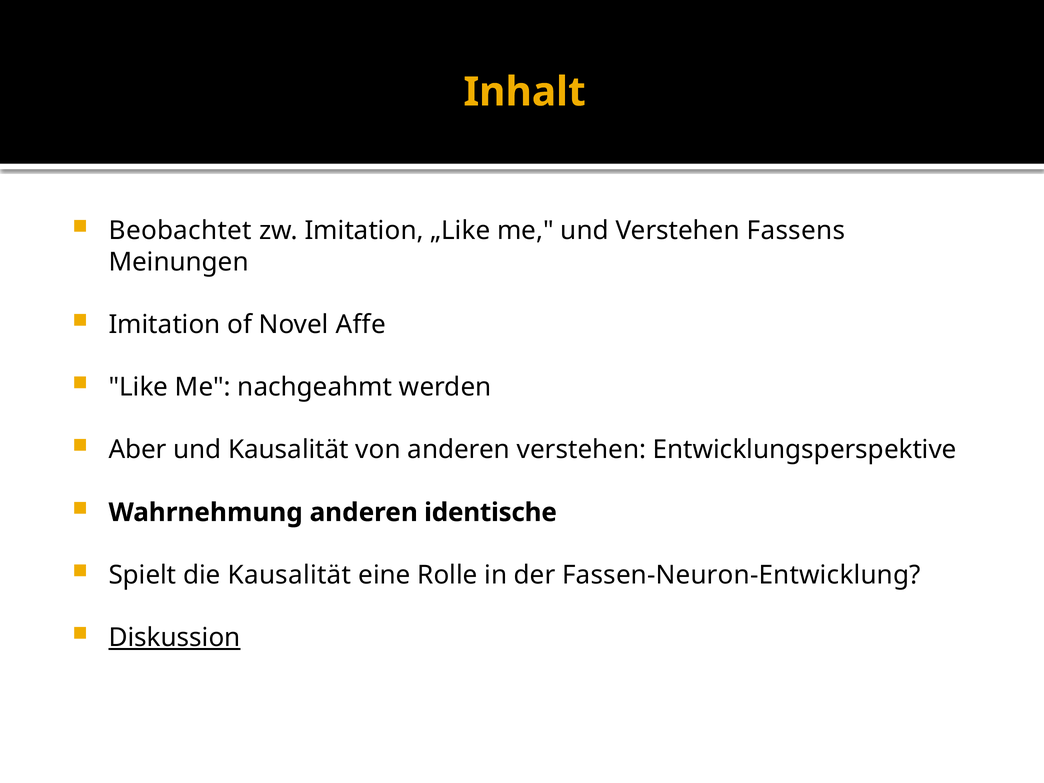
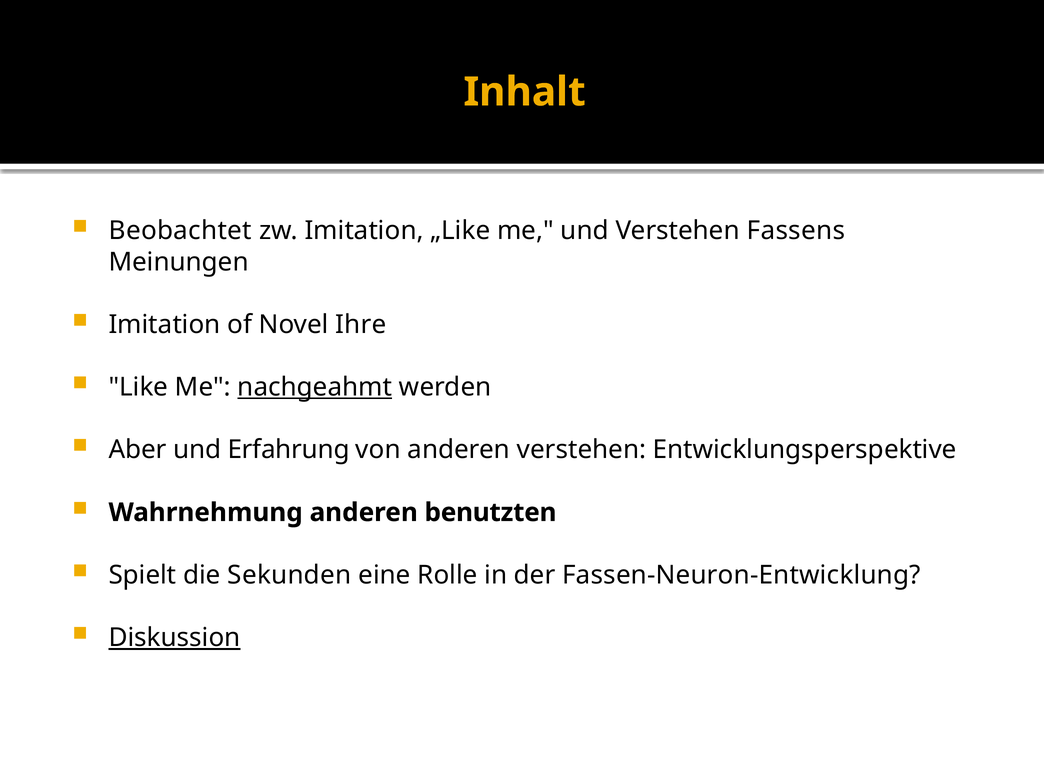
Affe: Affe -> Ihre (361, 325)
nachgeahmt underline: none -> present (315, 387)
und Kausalität: Kausalität -> Erfahrung (289, 450)
identische: identische -> benutzten (491, 512)
die Kausalität: Kausalität -> Sekunden (289, 575)
